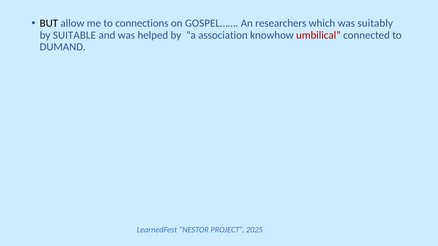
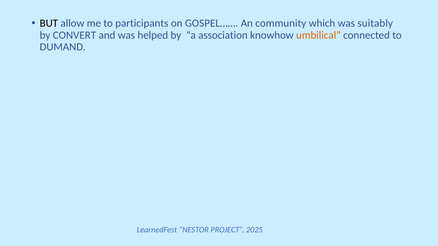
connections: connections -> participants (142, 23)
researchers: researchers -> community (281, 23)
SUITABLE: SUITABLE -> CONVERT (74, 35)
umbilical colour: red -> orange (318, 35)
